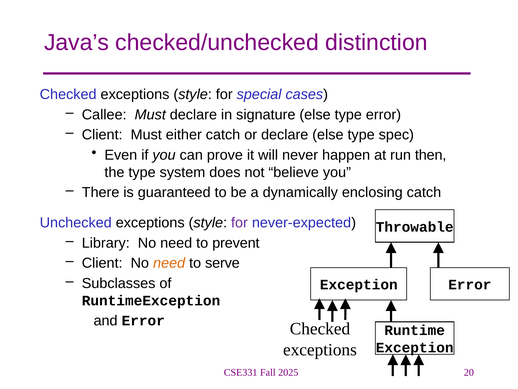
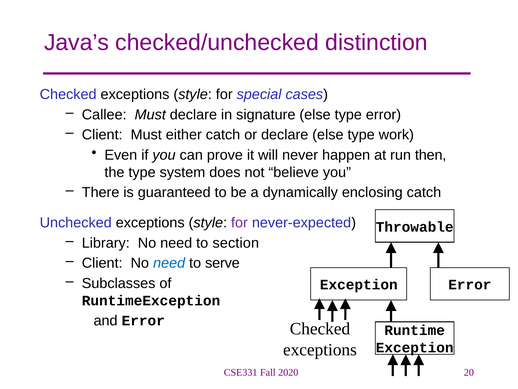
spec: spec -> work (396, 135)
prevent: prevent -> section (236, 243)
need colour: orange -> blue (169, 263)
2025: 2025 -> 2020 (288, 372)
